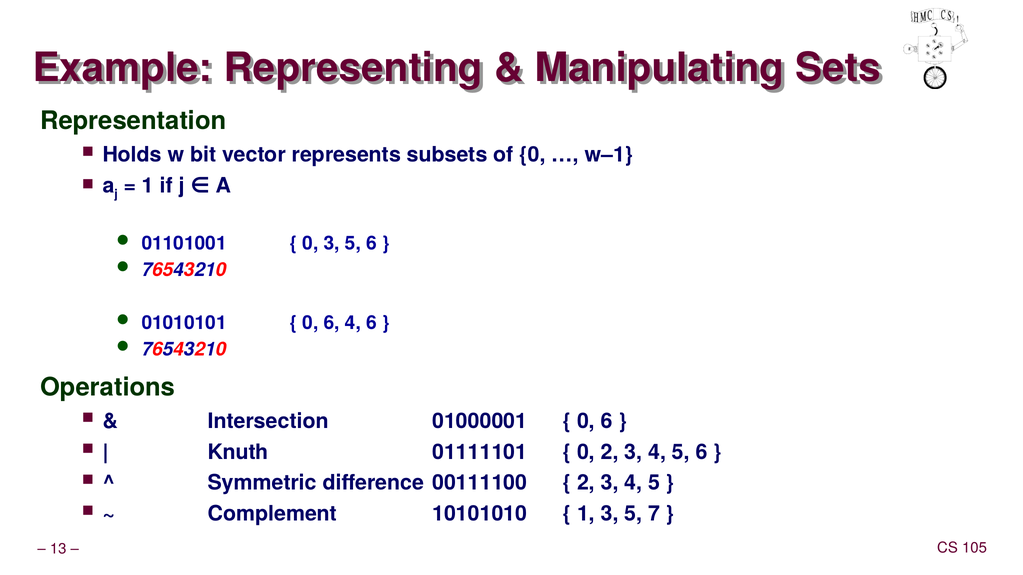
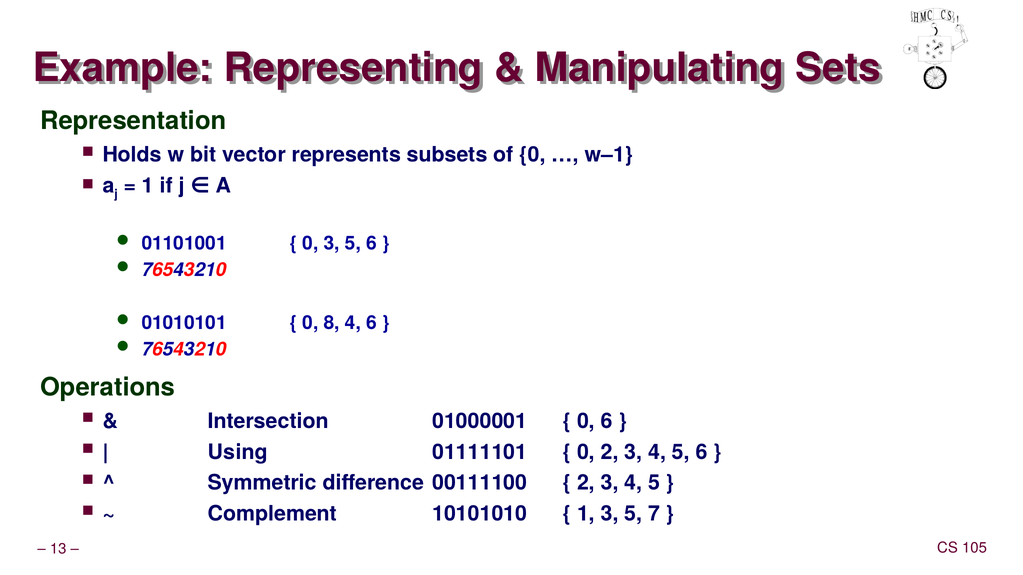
6: 6 -> 8 (332, 323)
Knuth: Knuth -> Using (238, 452)
